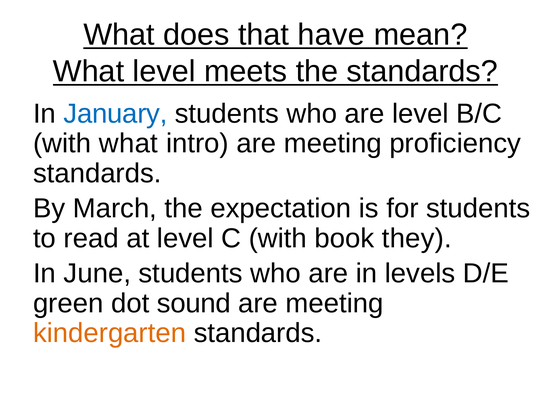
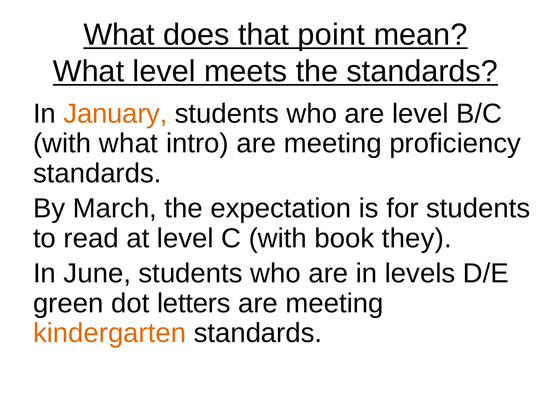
have: have -> point (331, 35)
January colour: blue -> orange (116, 114)
sound: sound -> letters (194, 303)
